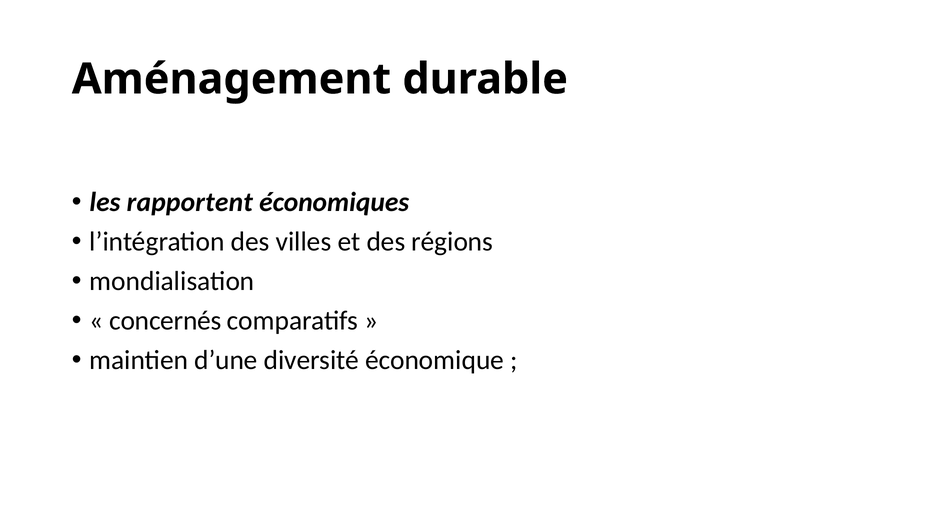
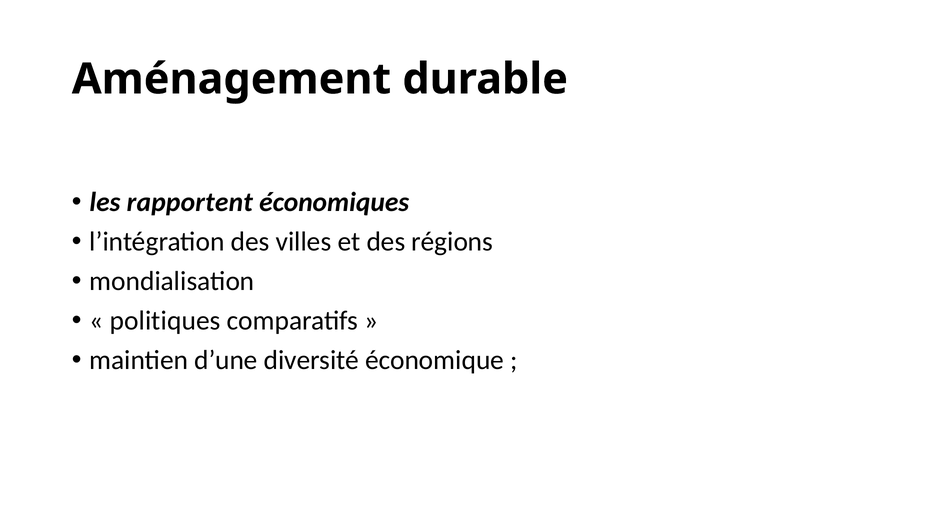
concernés: concernés -> politiques (165, 321)
